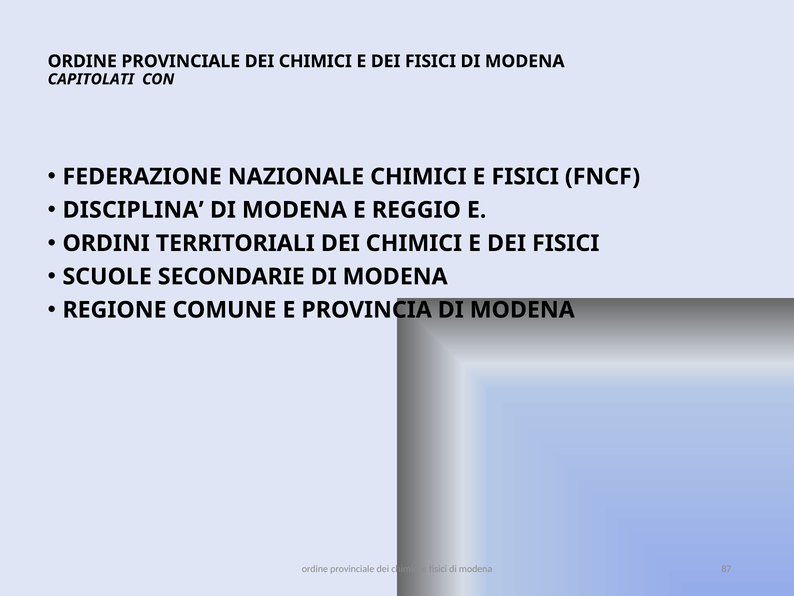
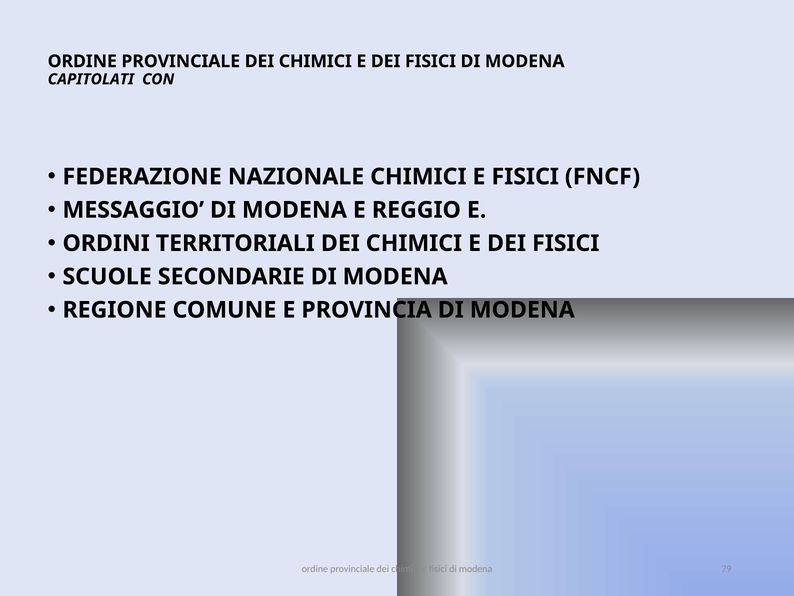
DISCIPLINA: DISCIPLINA -> MESSAGGIO (133, 210)
87: 87 -> 79 (726, 568)
